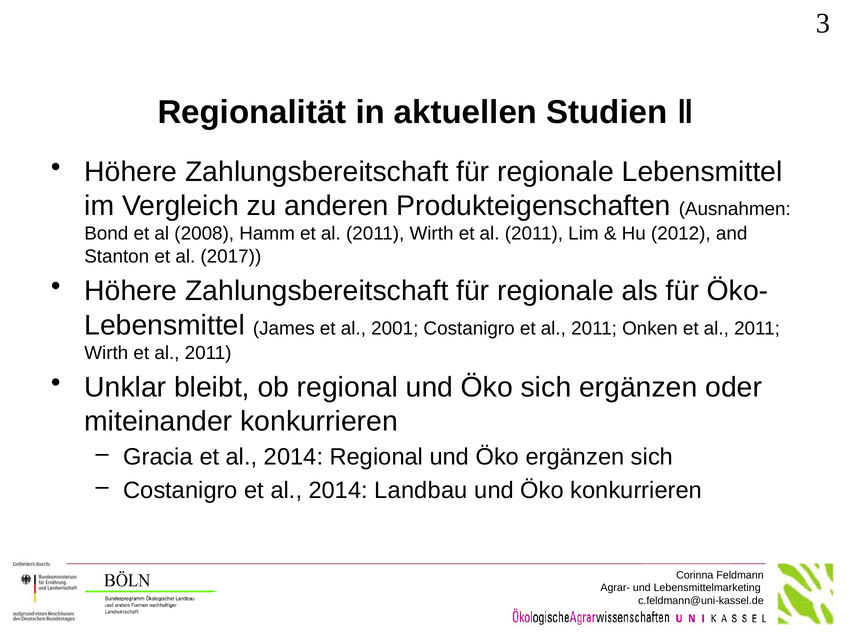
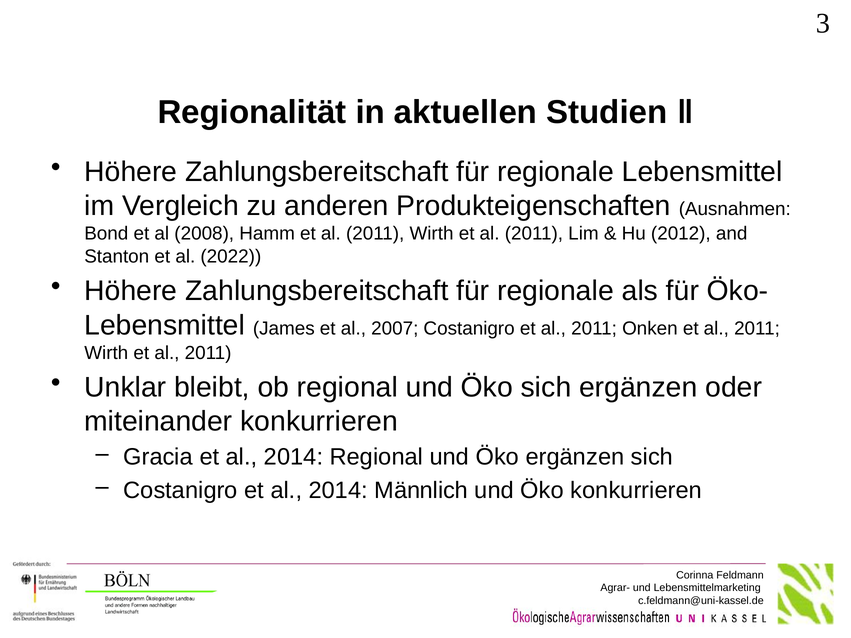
2017: 2017 -> 2022 (231, 257)
2001: 2001 -> 2007 (395, 328)
Landbau: Landbau -> Männlich (421, 490)
